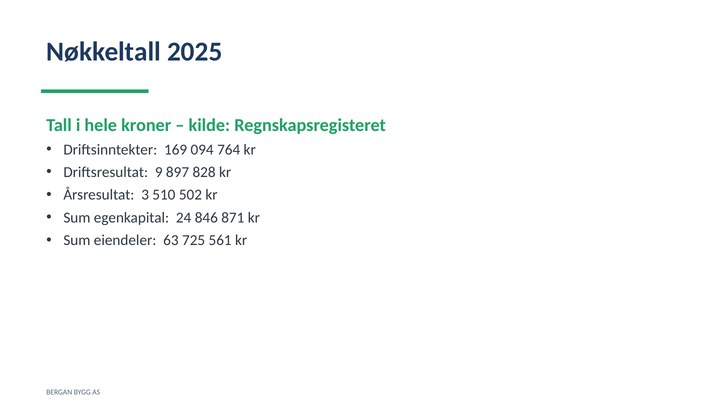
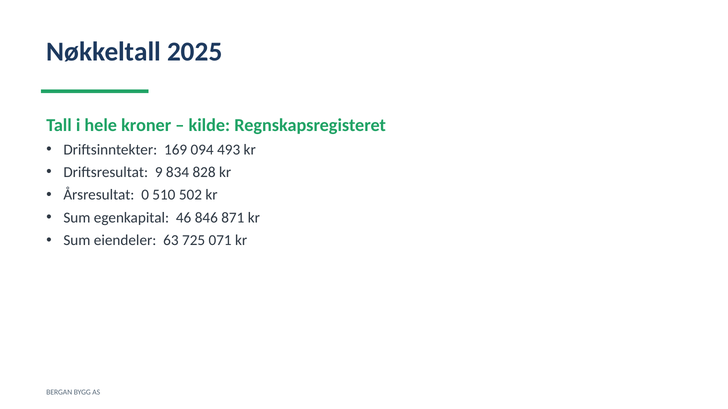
764: 764 -> 493 (229, 150)
897: 897 -> 834 (178, 172)
3: 3 -> 0 (145, 195)
24: 24 -> 46 (184, 218)
561: 561 -> 071 (220, 241)
